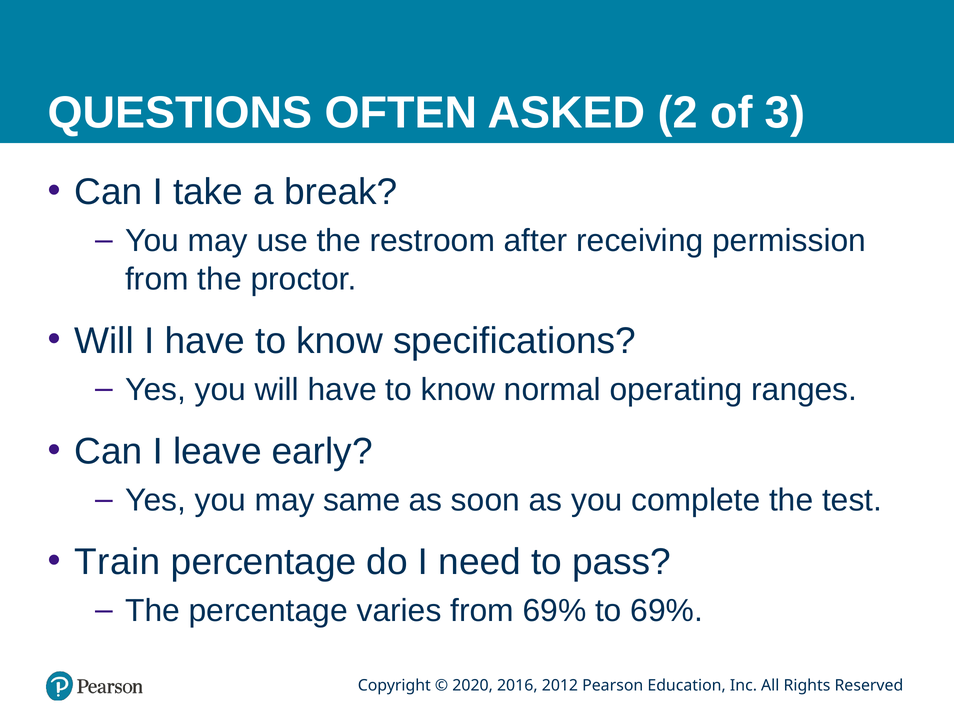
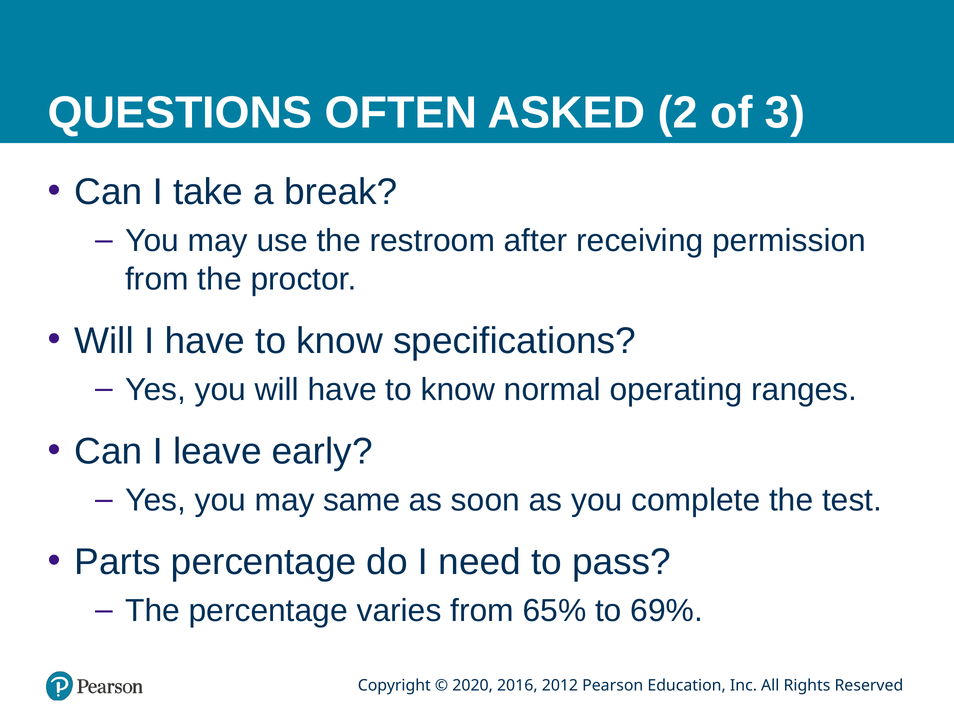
Train: Train -> Parts (118, 562)
from 69%: 69% -> 65% (555, 611)
